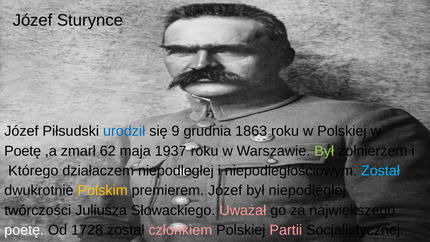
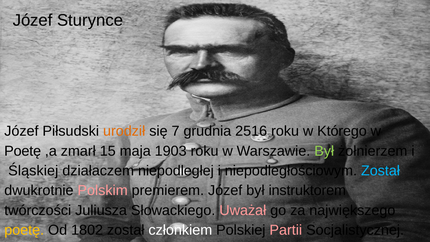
urodził colour: blue -> orange (124, 131)
9: 9 -> 7 (176, 131)
1863: 1863 -> 2516 (251, 131)
w Polskiej: Polskiej -> Którego (342, 131)
62: 62 -> 15 (108, 151)
1937: 1937 -> 1903 (171, 151)
Którego: Którego -> Śląskiej (33, 171)
Polskim colour: yellow -> pink (103, 190)
był niepodległej: niepodległej -> instruktorem (307, 190)
poetę colour: white -> yellow (24, 230)
1728: 1728 -> 1802 (87, 230)
członkiem colour: pink -> white (180, 230)
